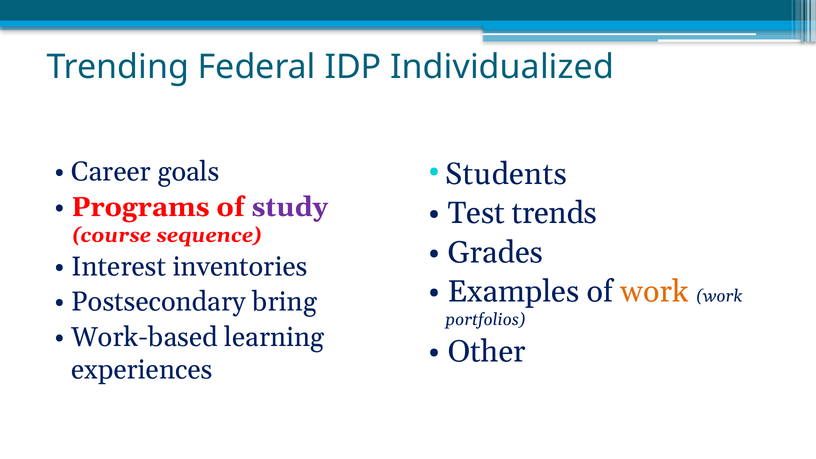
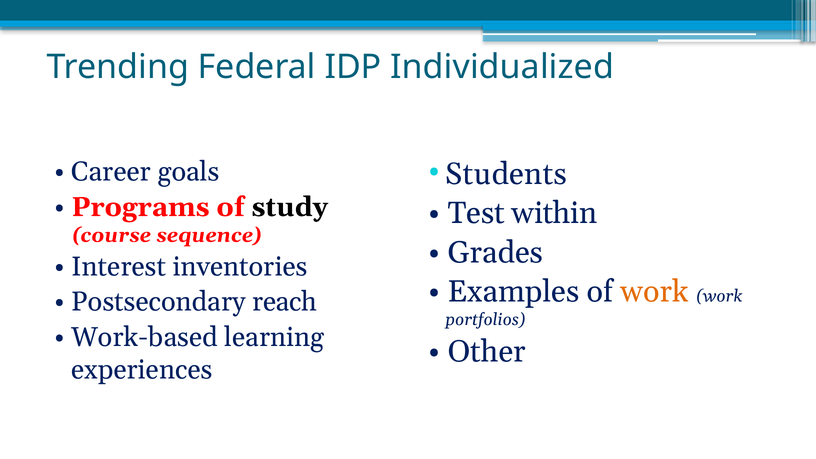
study colour: purple -> black (290, 207)
trends: trends -> within (555, 213)
bring: bring -> reach (285, 302)
